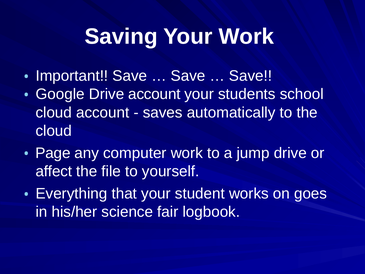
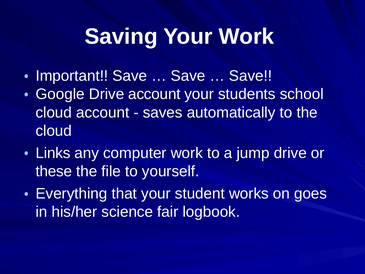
Page: Page -> Links (53, 153)
affect: affect -> these (54, 171)
